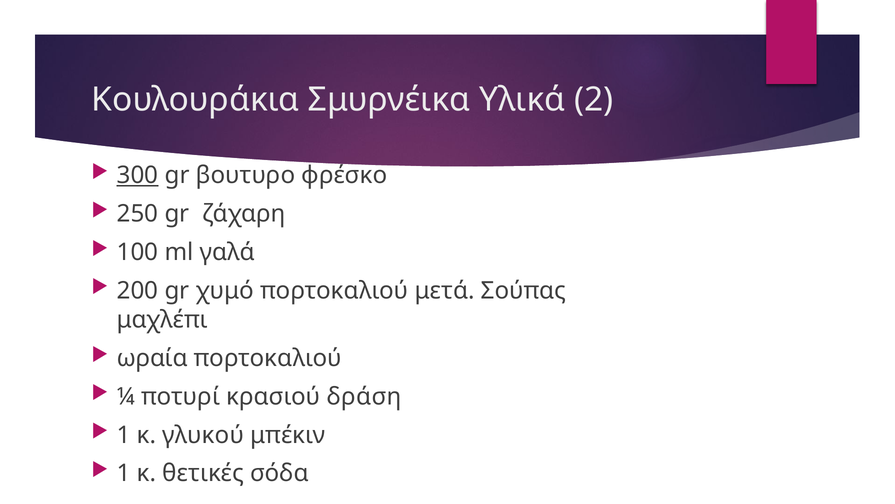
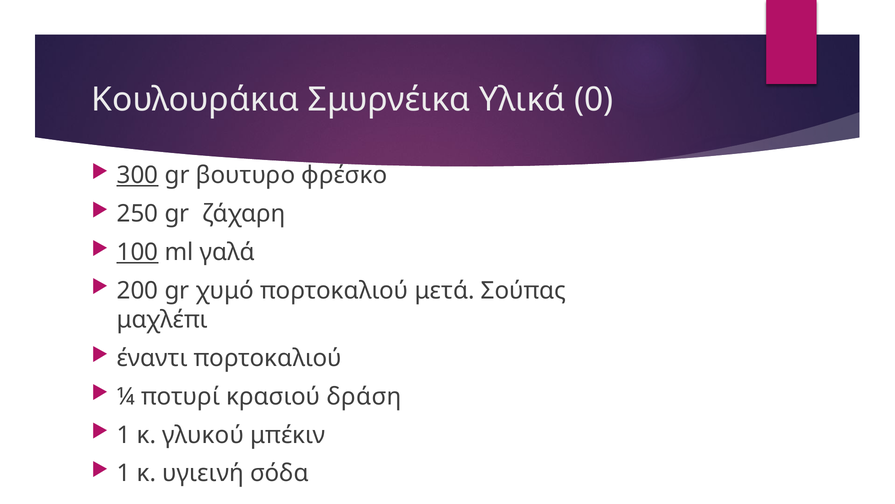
2: 2 -> 0 (594, 100)
100 underline: none -> present (137, 252)
ωραία: ωραία -> έναντι (152, 358)
θετικές: θετικές -> υγιεινή (203, 473)
